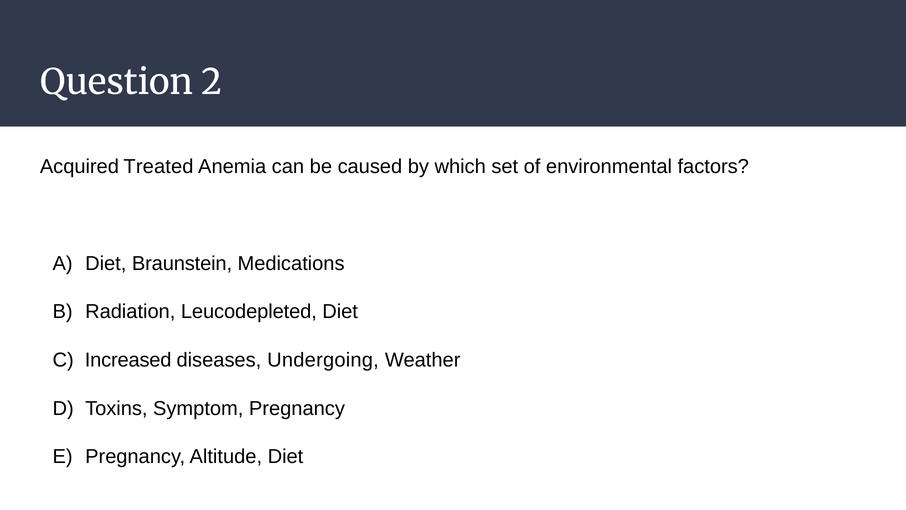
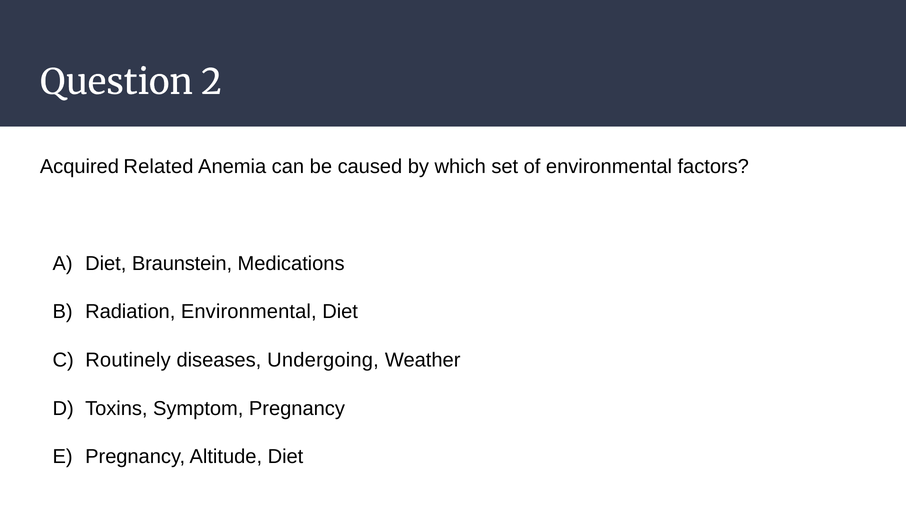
Treated: Treated -> Related (159, 167)
Radiation Leucodepleted: Leucodepleted -> Environmental (249, 312)
Increased: Increased -> Routinely (128, 360)
